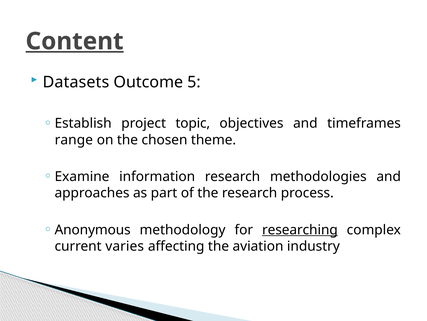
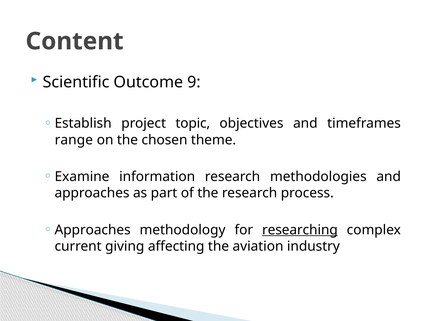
Content underline: present -> none (75, 41)
Datasets: Datasets -> Scientific (76, 82)
5: 5 -> 9 (194, 82)
Anonymous: Anonymous -> Approaches (93, 229)
varies: varies -> giving (125, 246)
